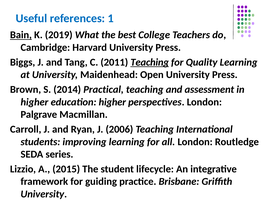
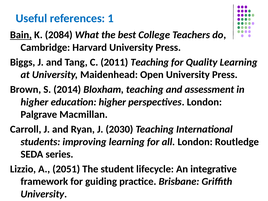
2019: 2019 -> 2084 (59, 35)
Teaching underline: present -> none (150, 62)
Practical: Practical -> Bloxham (104, 89)
2006: 2006 -> 2030 (119, 129)
2015: 2015 -> 2051 (66, 169)
